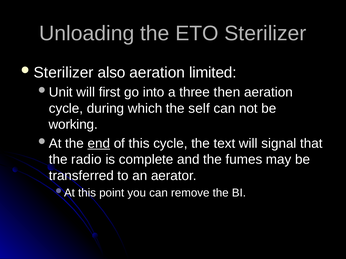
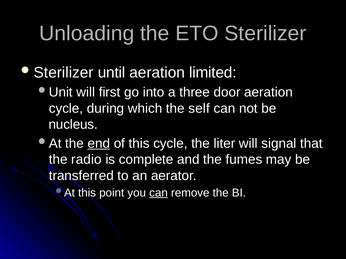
also: also -> until (112, 73)
then: then -> door (227, 92)
working: working -> nucleus (73, 125)
text: text -> liter (224, 144)
can underline: none -> present (158, 193)
